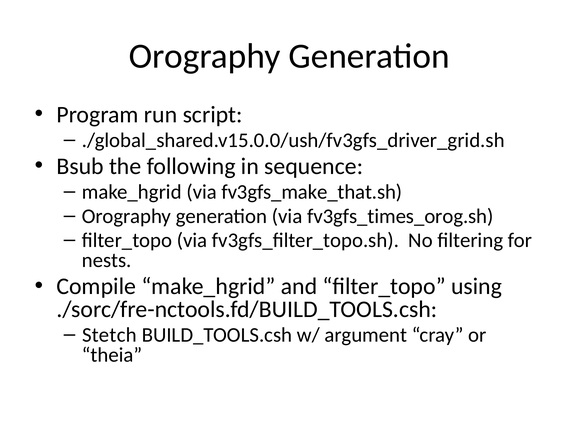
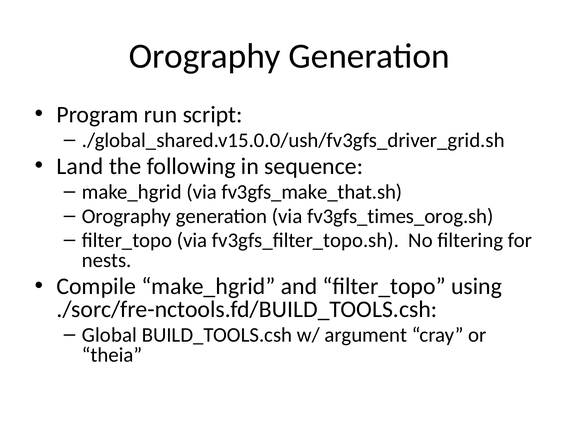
Bsub: Bsub -> Land (80, 166)
Stetch: Stetch -> Global (109, 335)
